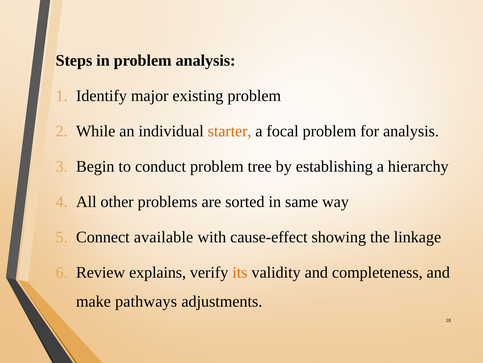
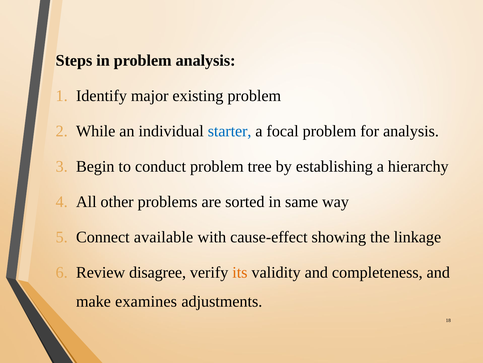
starter colour: orange -> blue (230, 131)
explains: explains -> disagree (158, 272)
pathways: pathways -> examines (146, 301)
